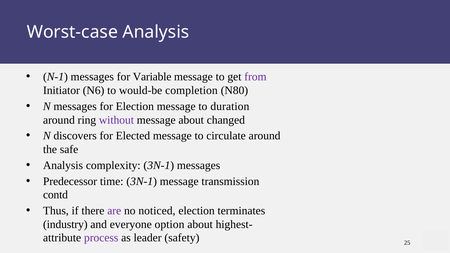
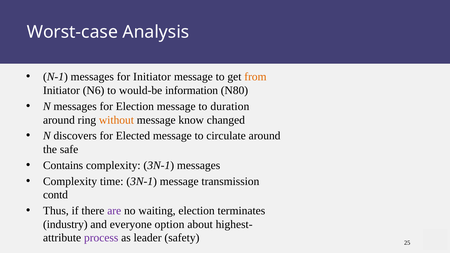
for Variable: Variable -> Initiator (152, 77)
from colour: purple -> orange (255, 77)
completion: completion -> information (192, 91)
without colour: purple -> orange (116, 120)
message about: about -> know (191, 120)
Analysis: Analysis -> Contains (63, 166)
Predecessor: Predecessor -> Complexity (70, 182)
noticed: noticed -> waiting (157, 211)
